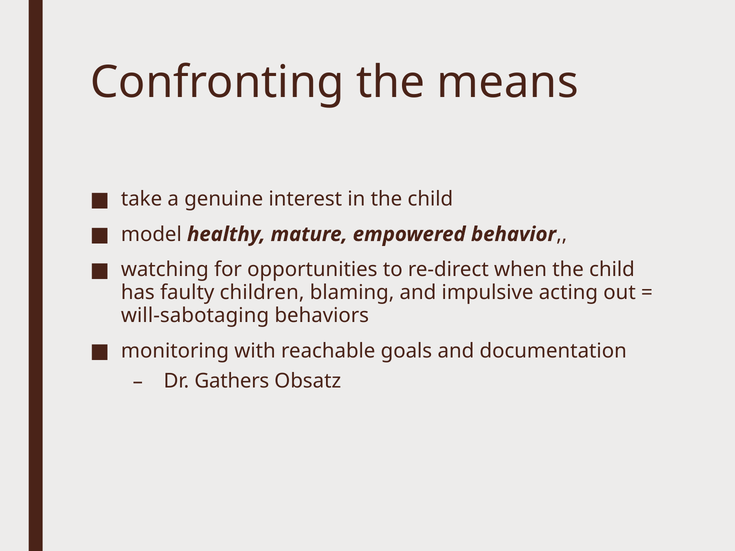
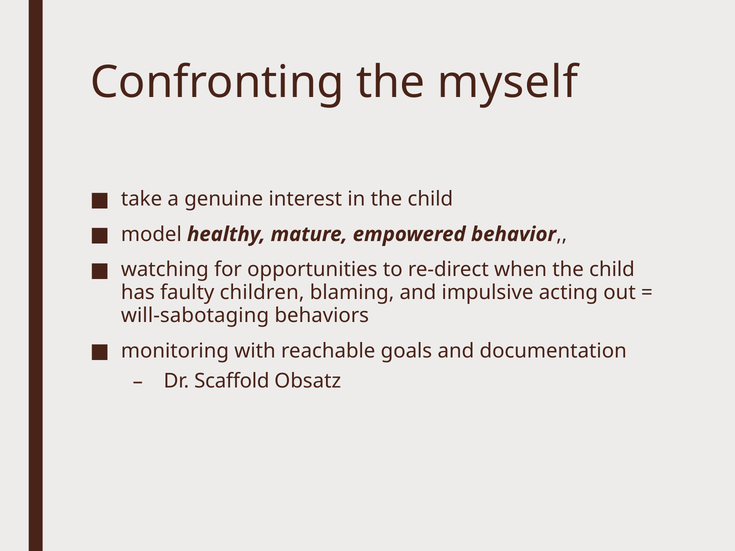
means: means -> myself (508, 82)
Gathers: Gathers -> Scaffold (232, 381)
